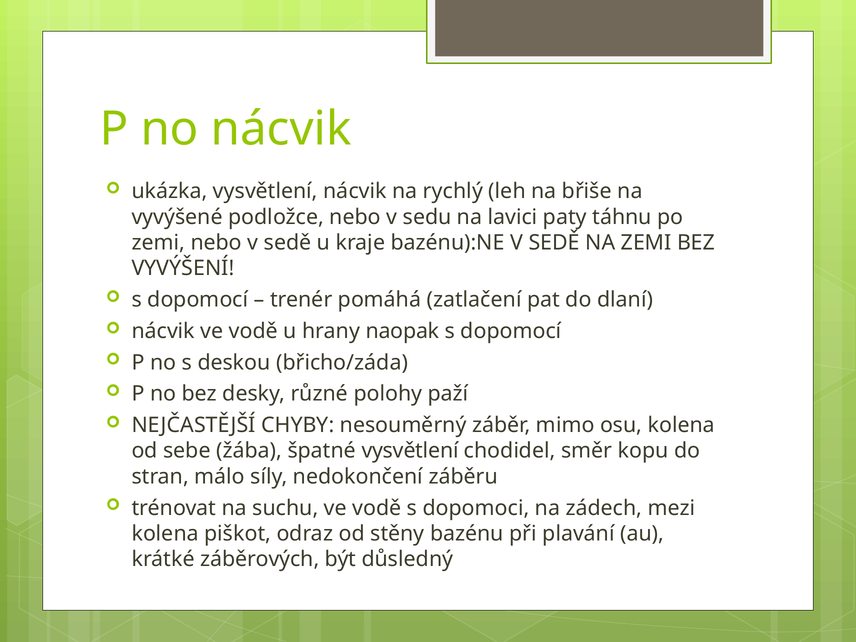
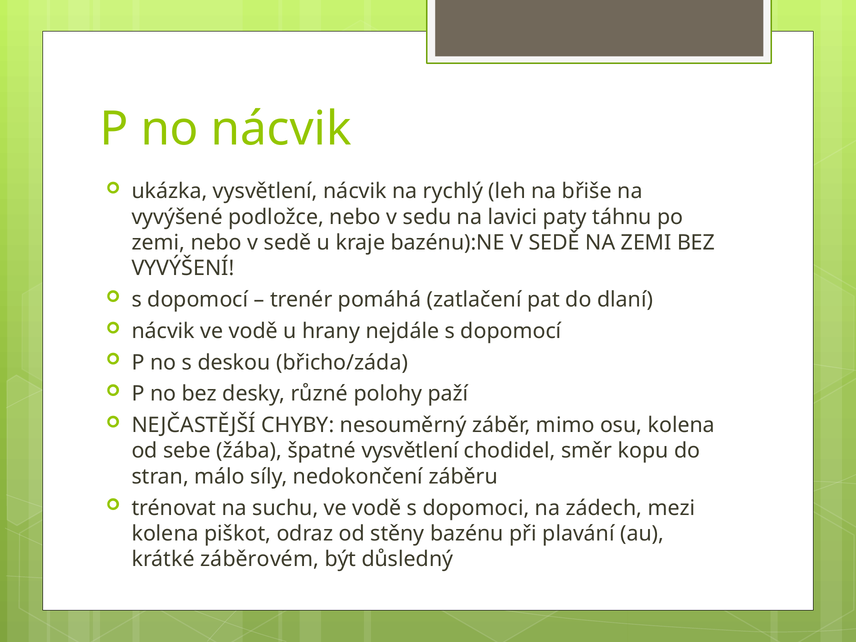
naopak: naopak -> nejdále (402, 331)
záběrových: záběrových -> záběrovém (260, 559)
